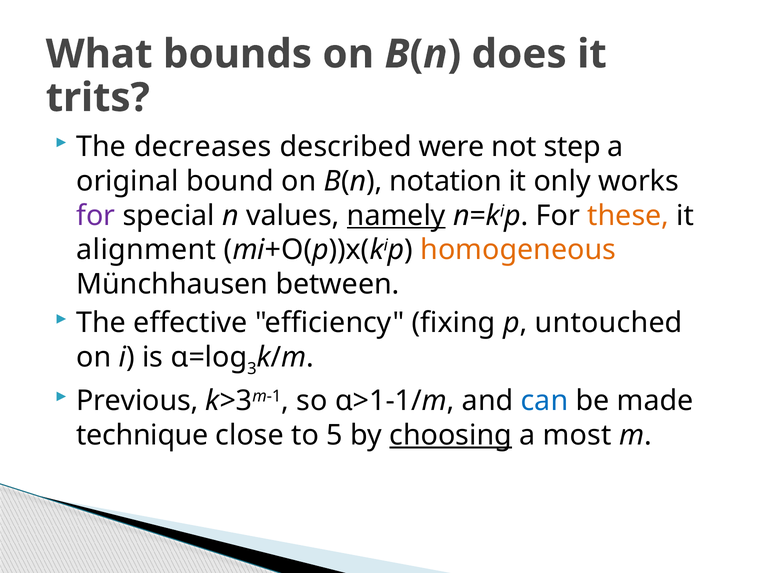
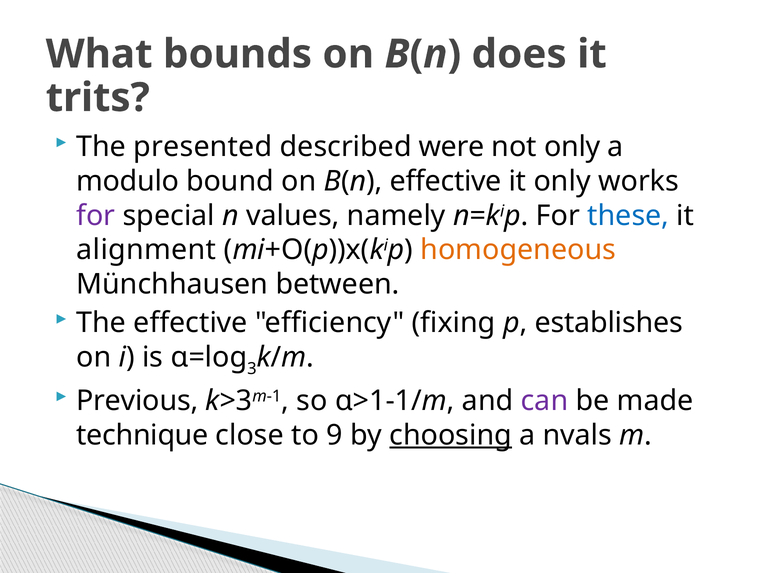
decreases: decreases -> presented (203, 147)
not step: step -> only (572, 147)
original: original -> modulo (128, 181)
B(n notation: notation -> effective (446, 181)
namely underline: present -> none (396, 216)
these colour: orange -> blue (628, 216)
untouched: untouched -> establishes (609, 323)
can colour: blue -> purple (544, 401)
5: 5 -> 9 (335, 435)
most: most -> nvals (577, 435)
